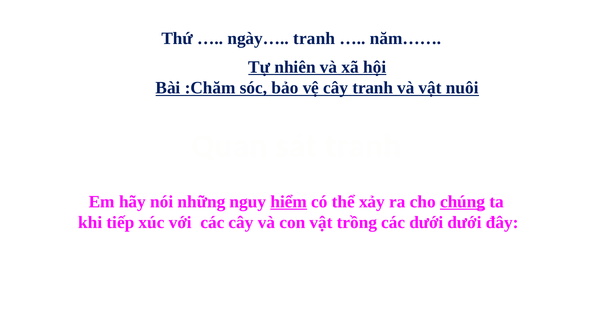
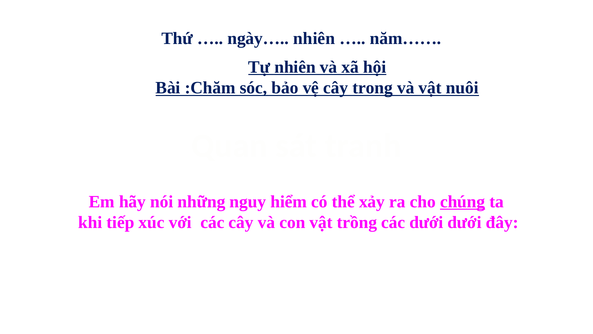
ngày… tranh: tranh -> nhiên (314, 38)
cây tranh: tranh -> trong (373, 88)
hiểm underline: present -> none (289, 201)
